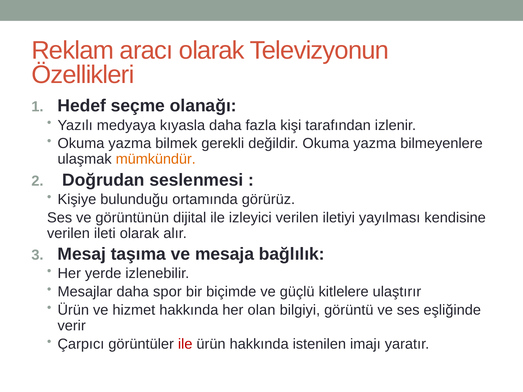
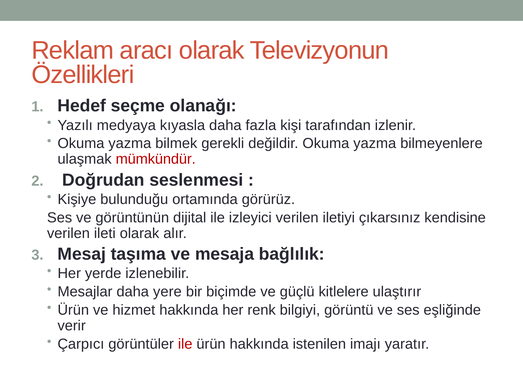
mümkündür colour: orange -> red (156, 159)
yayılması: yayılması -> çıkarsınız (390, 218)
spor: spor -> yere (167, 292)
olan: olan -> renk (262, 310)
